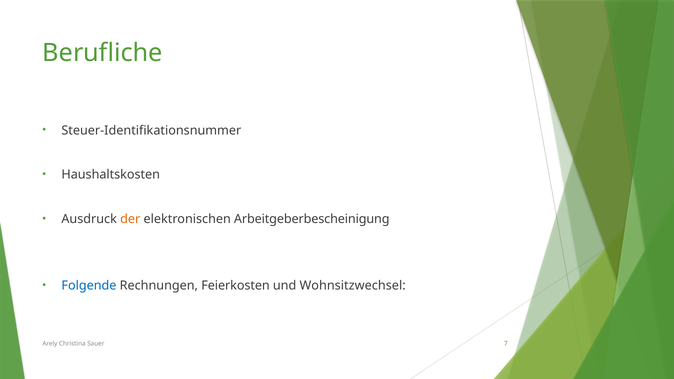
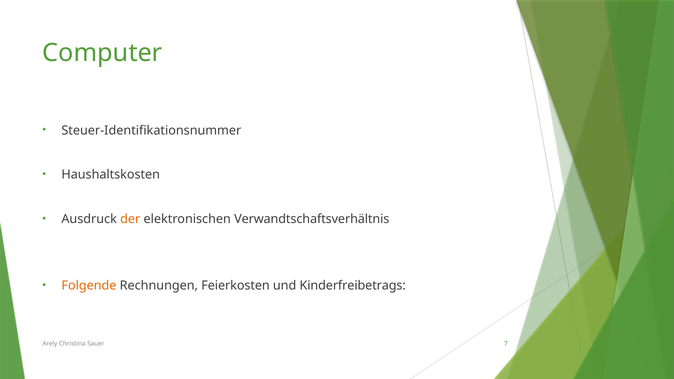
Berufliche: Berufliche -> Computer (102, 53)
Arbeitgeberbescheinigung: Arbeitgeberbescheinigung -> Verwandtschaftsverhältnis (312, 219)
Folgende colour: blue -> orange (89, 286)
Wohnsitzwechsel: Wohnsitzwechsel -> Kinderfreibetrags (353, 286)
